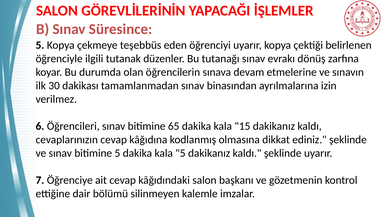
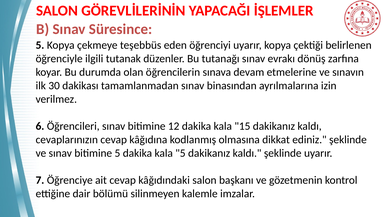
65: 65 -> 12 (174, 126)
